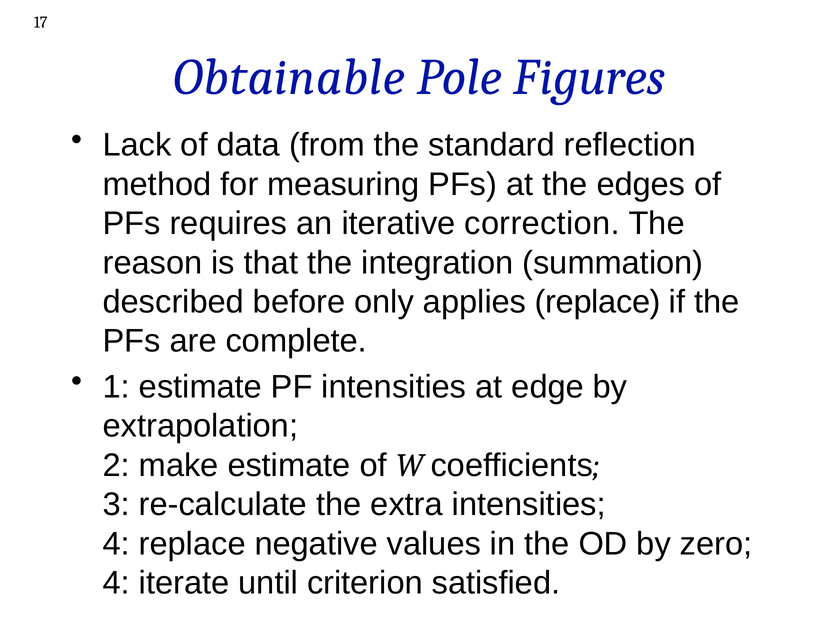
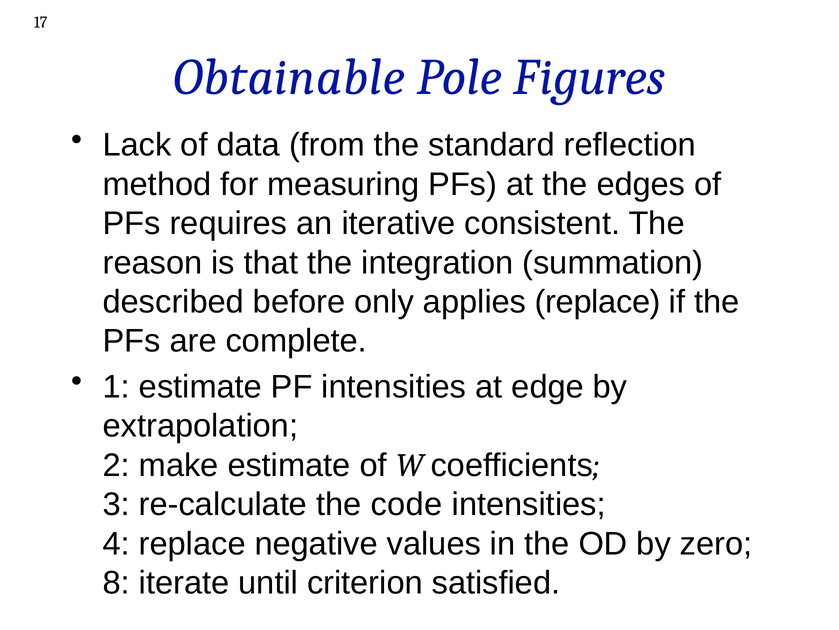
correction: correction -> consistent (542, 223)
extra: extra -> code (406, 504)
4: 4 -> 8 (116, 582)
